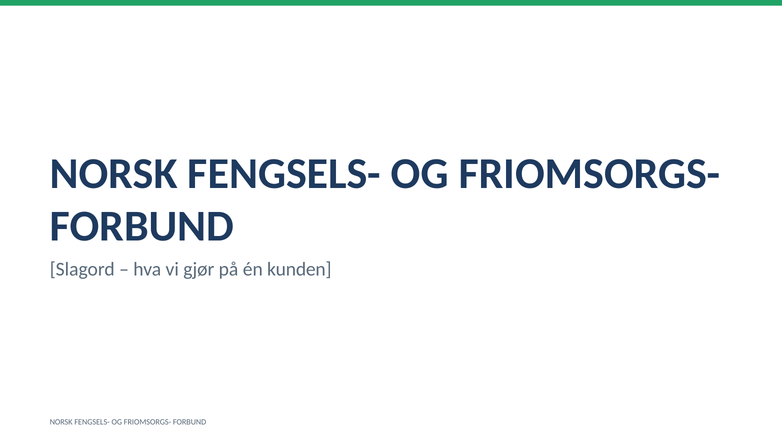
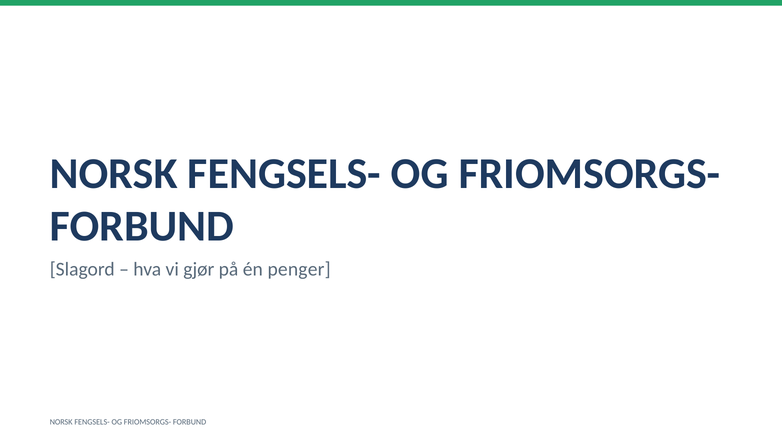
kunden: kunden -> penger (299, 269)
